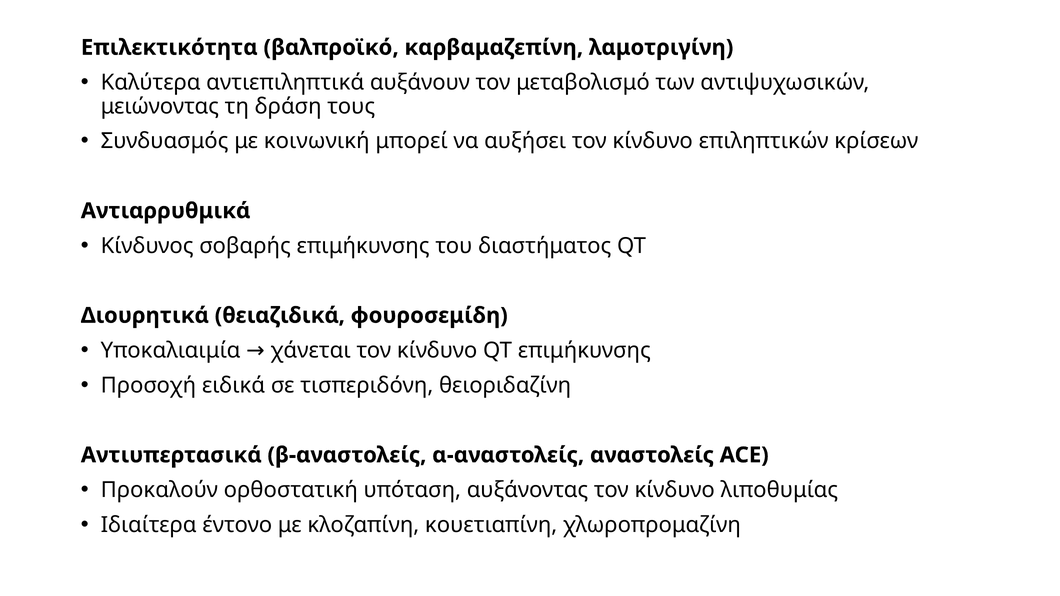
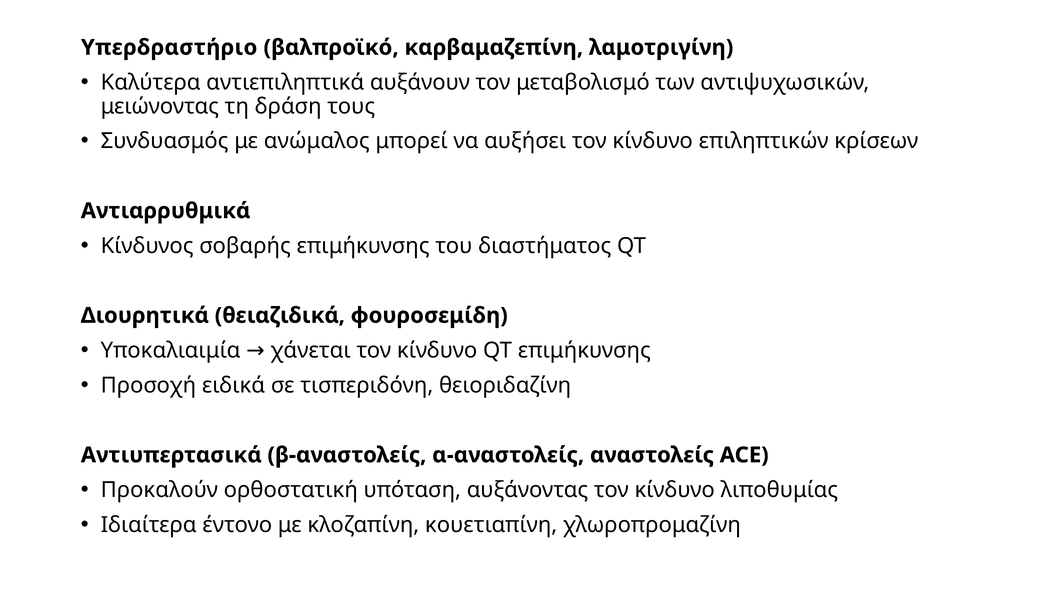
Επιλεκτικότητα: Επιλεκτικότητα -> Υπερδραστήριο (169, 48)
κοινωνική: κοινωνική -> ανώμαλος (317, 141)
